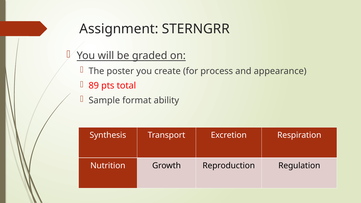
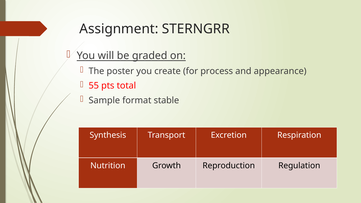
89: 89 -> 55 (94, 86)
ability: ability -> stable (166, 100)
